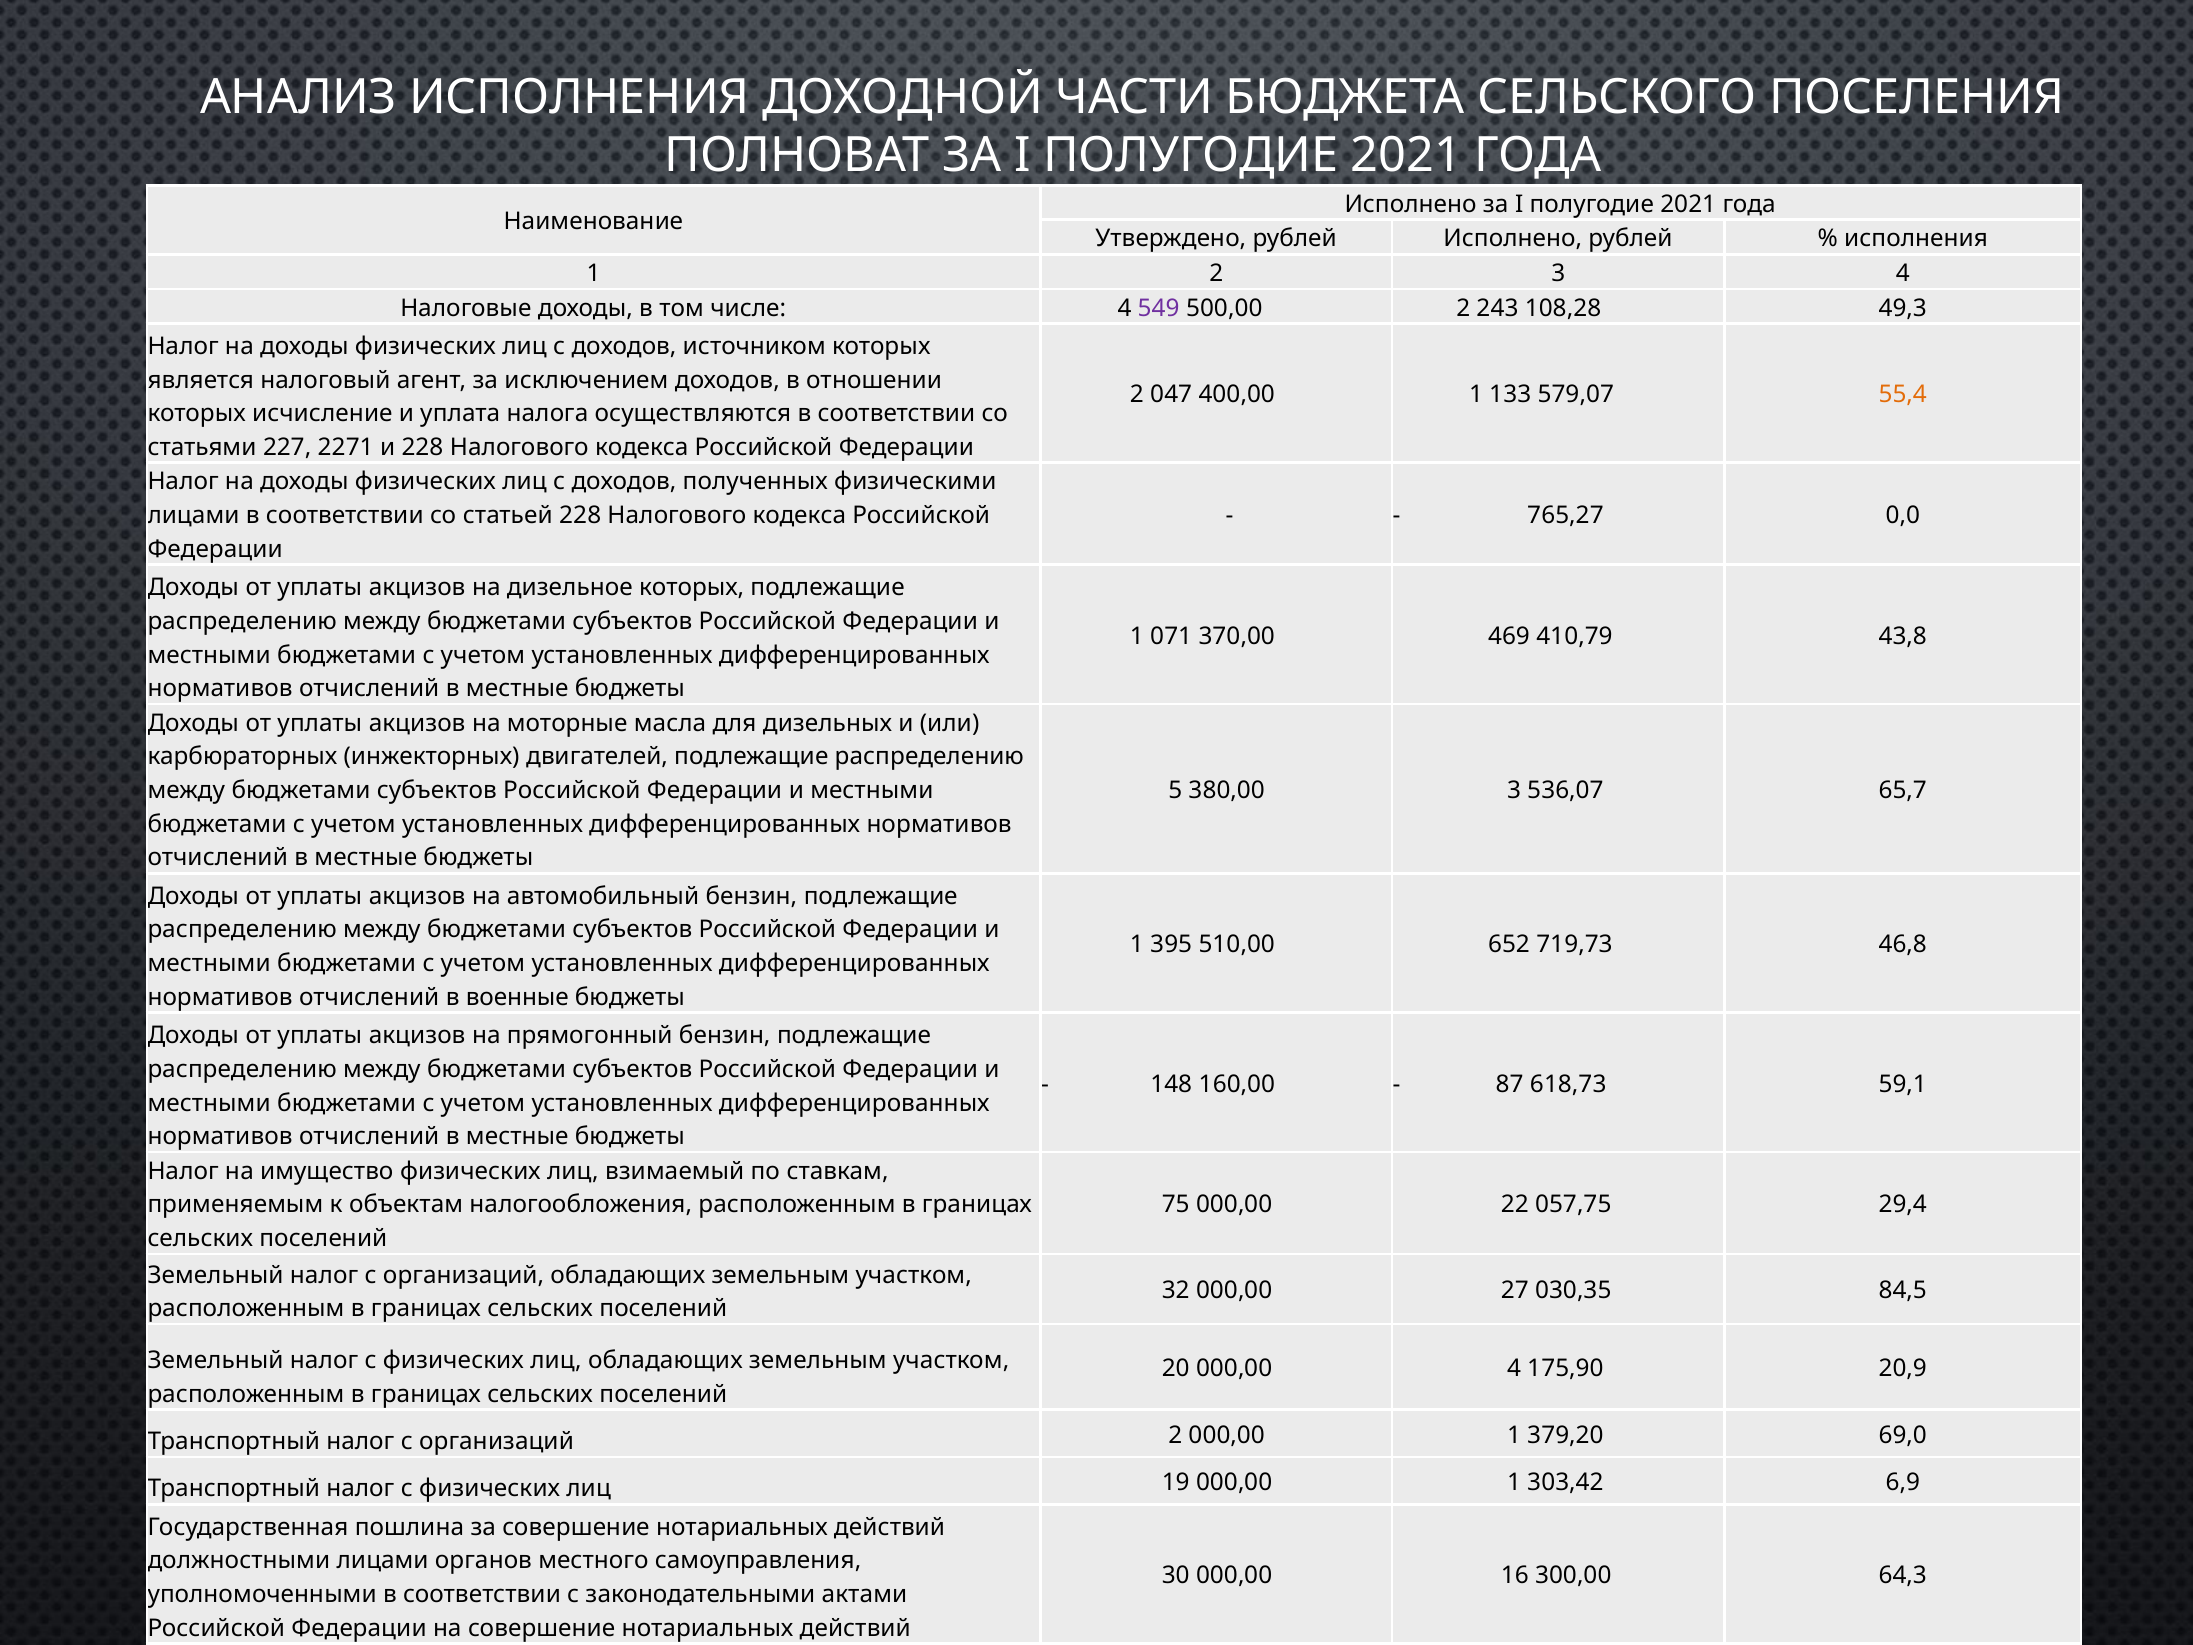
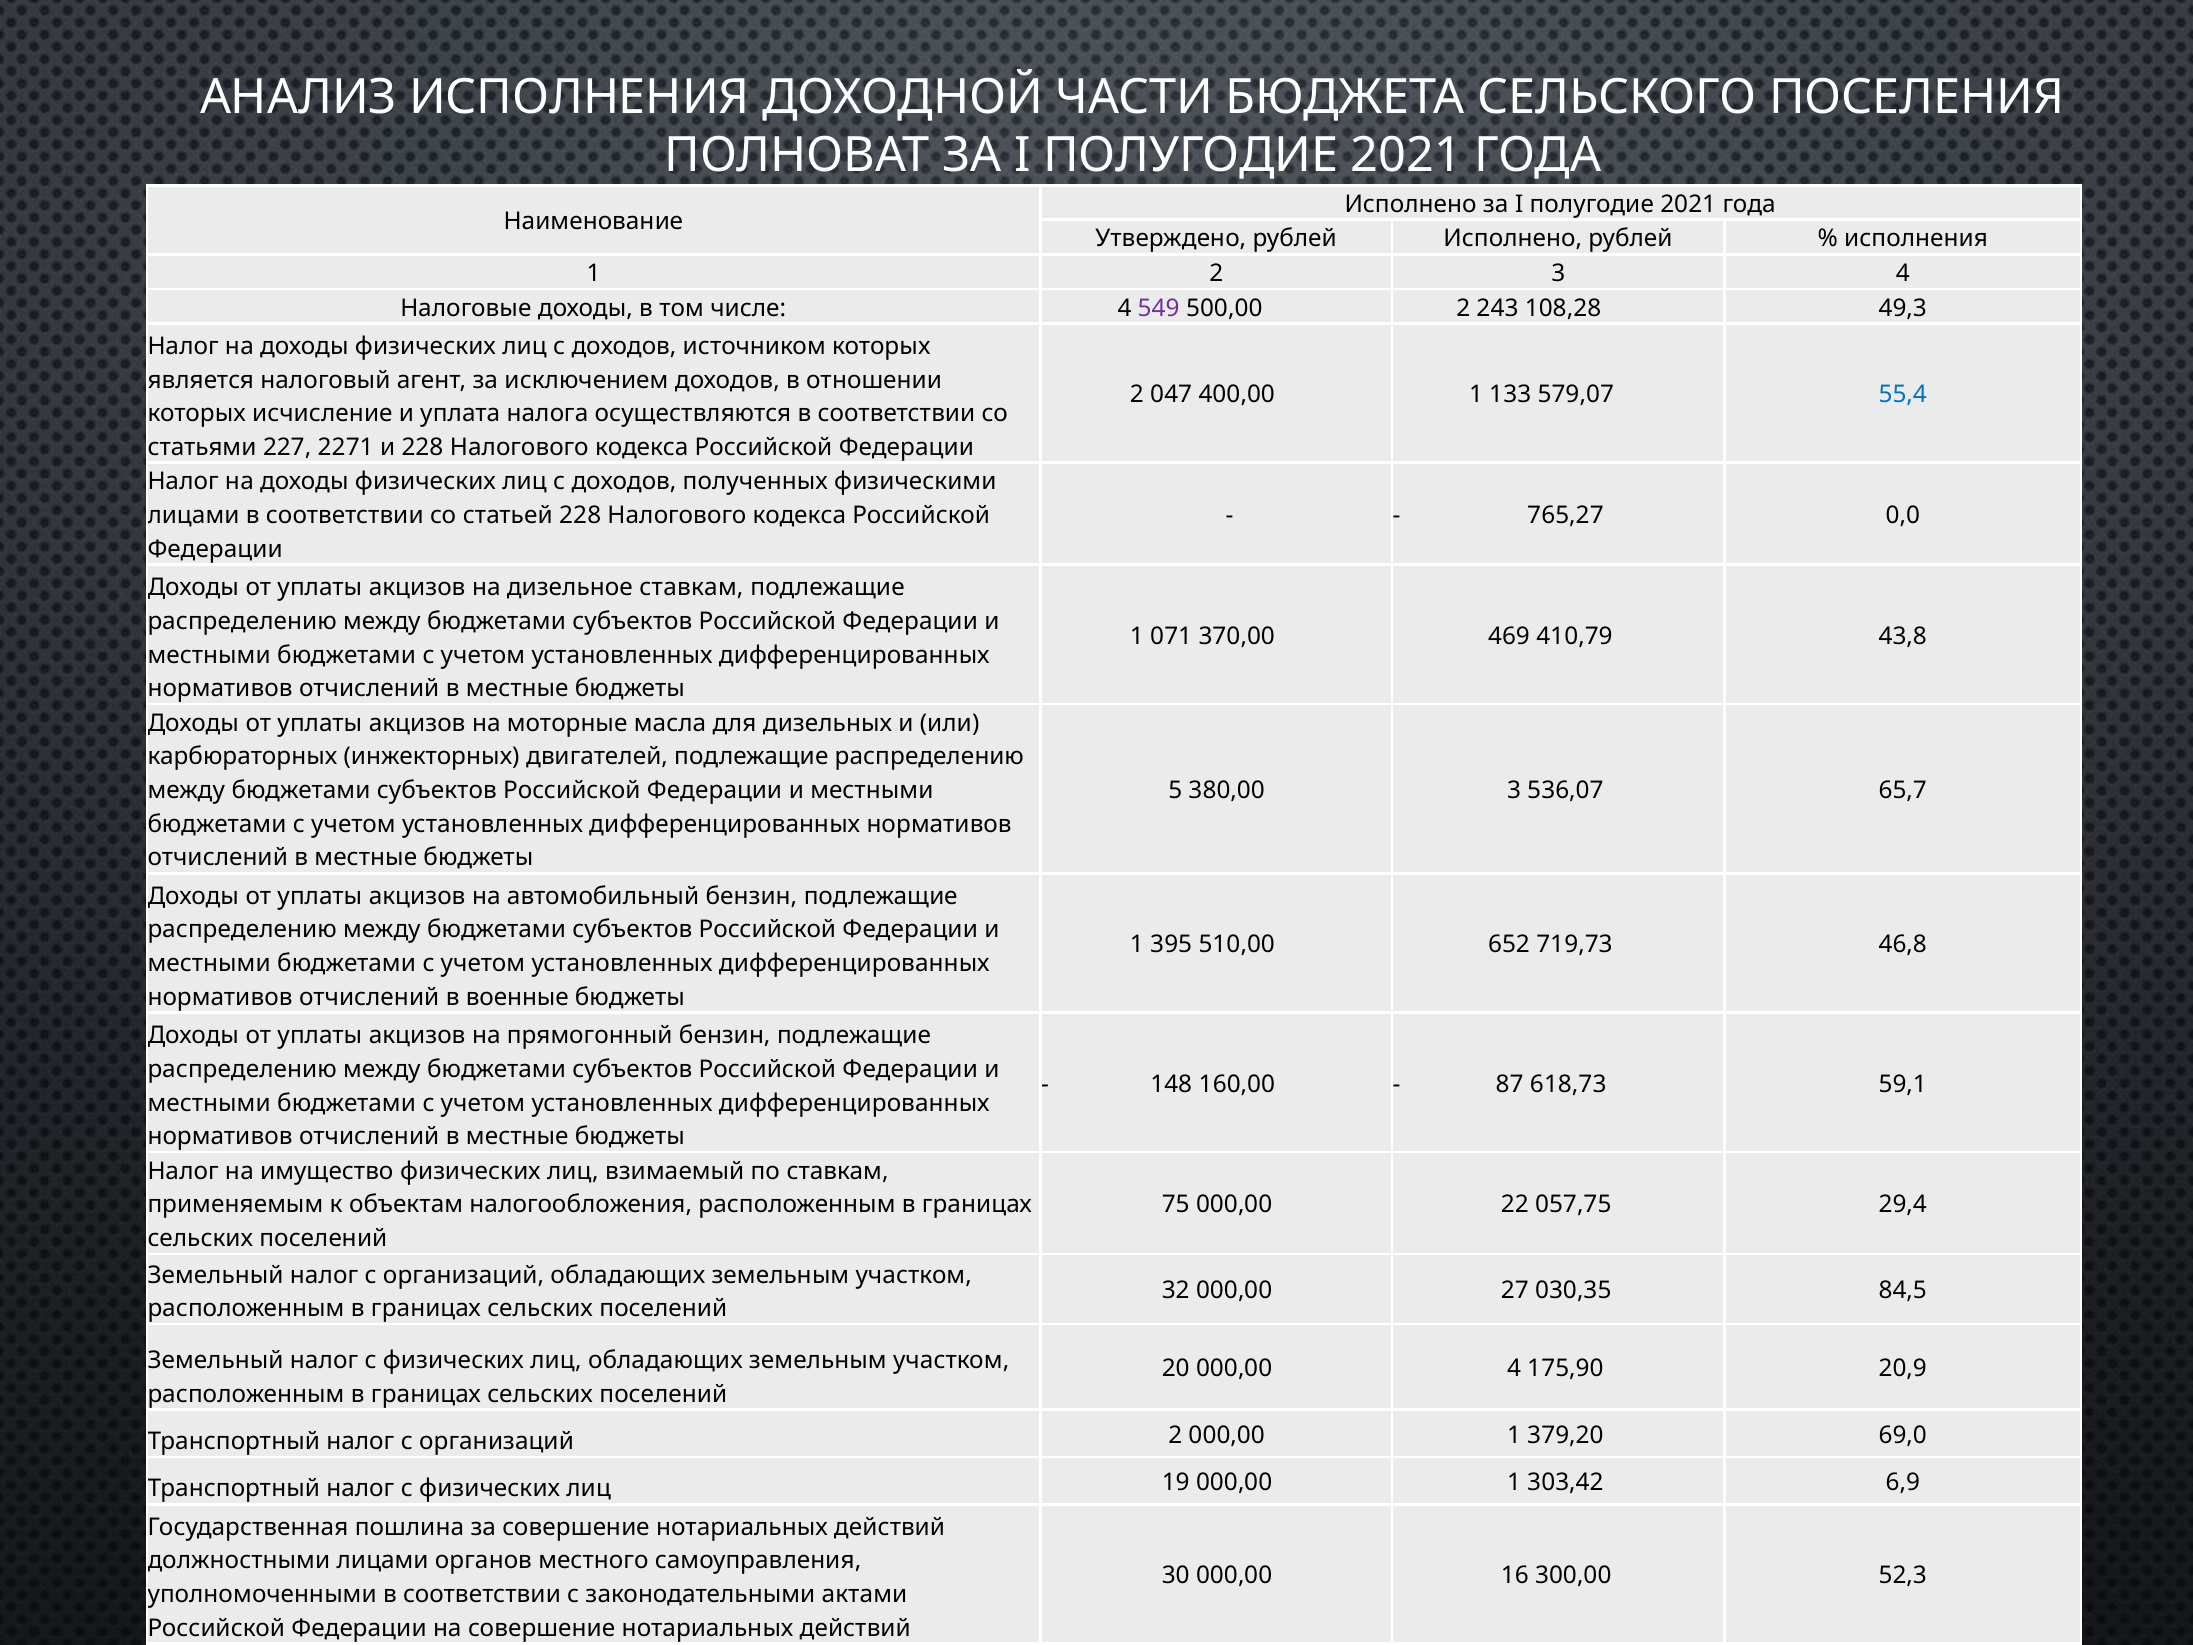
55,4 colour: orange -> blue (1903, 395)
дизельное которых: которых -> ставкам (691, 588)
64,3: 64,3 -> 52,3 (1903, 1575)
